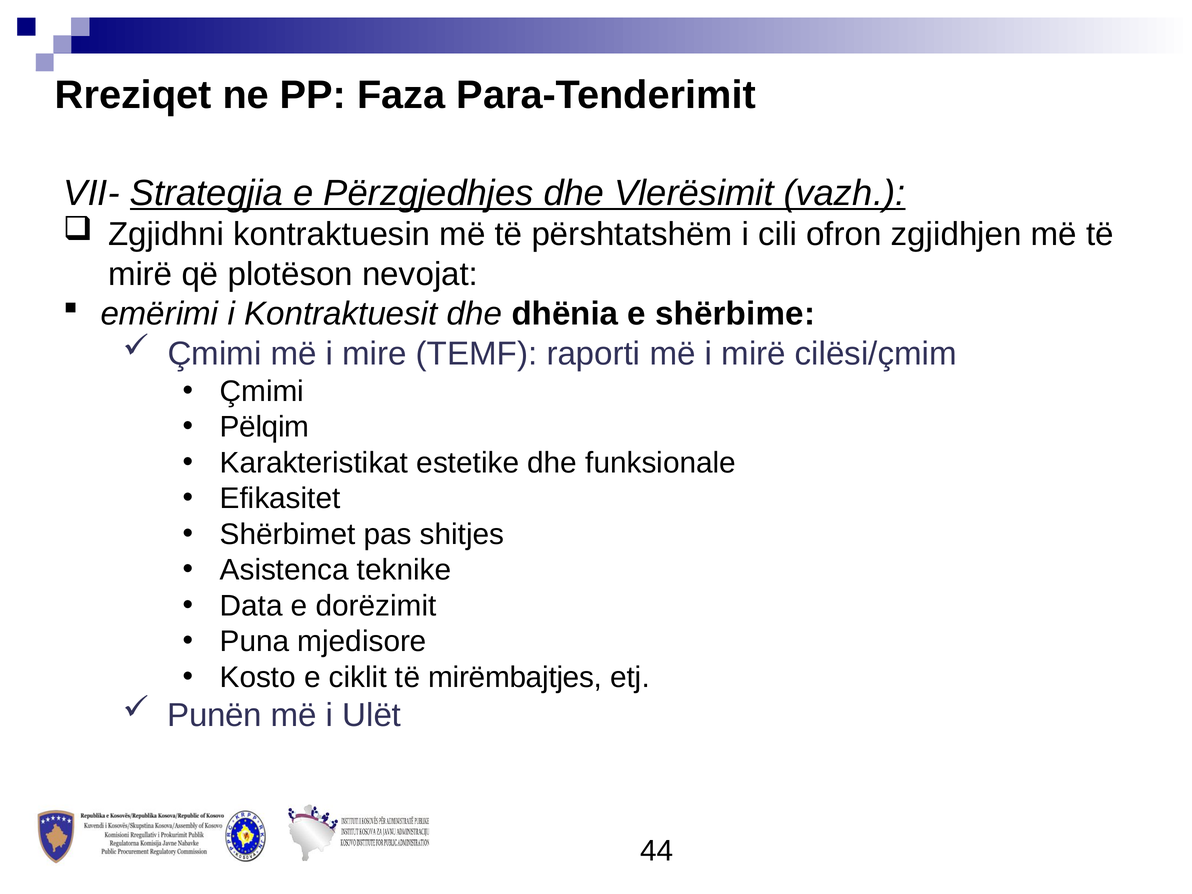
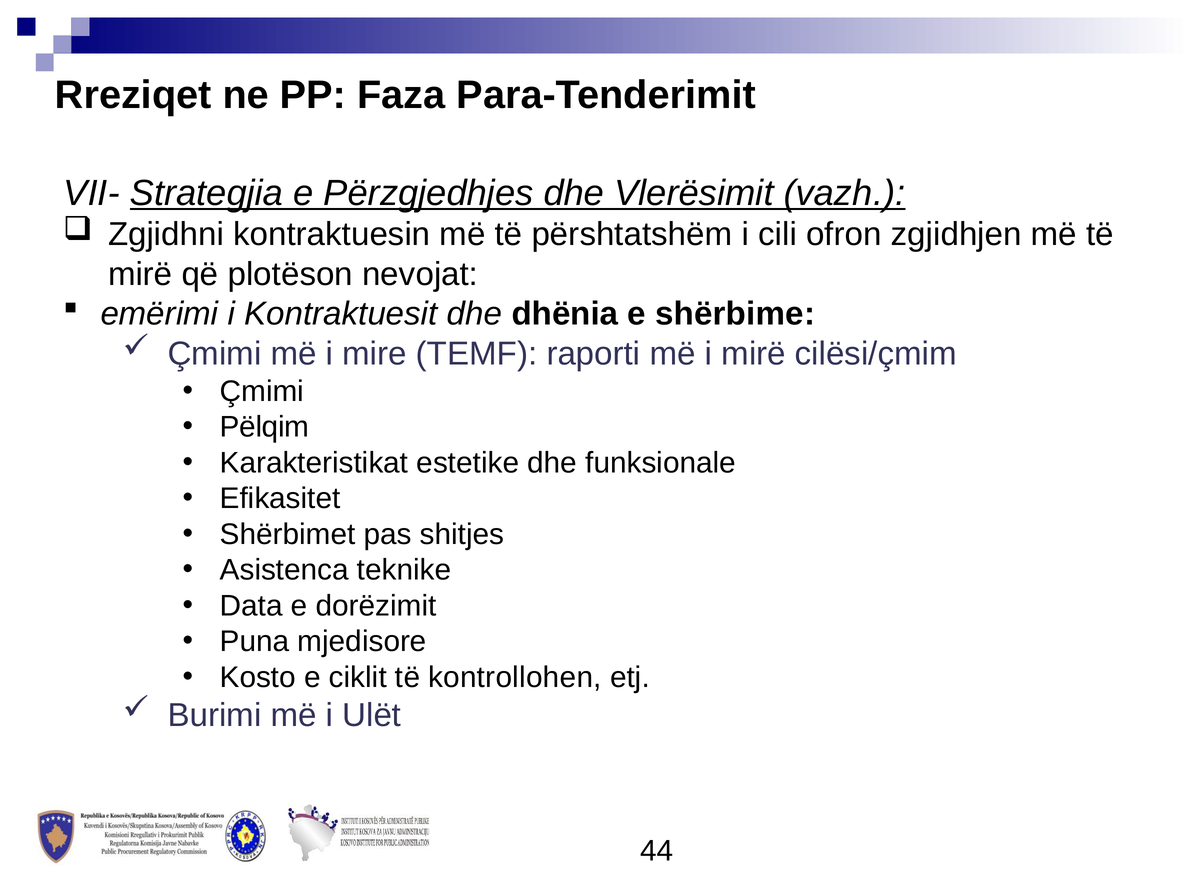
mirëmbajtjes: mirëmbajtjes -> kontrollohen (515, 677)
Punën: Punën -> Burimi (215, 715)
